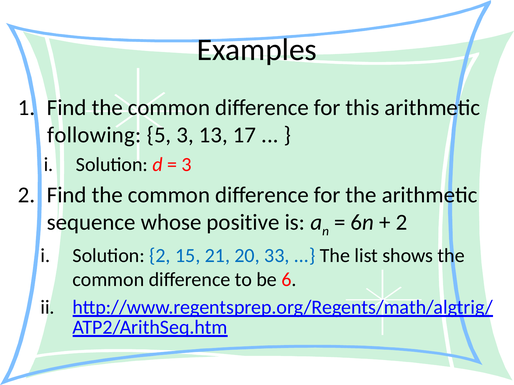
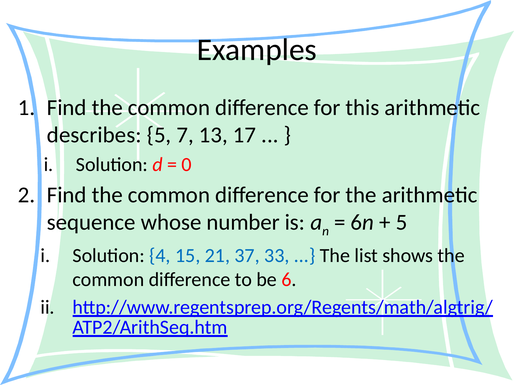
following: following -> describes (94, 135)
5 3: 3 -> 7 (185, 135)
3: 3 -> 0 (187, 165)
positive: positive -> number (243, 223)
2: 2 -> 5 (402, 223)
Solution 2: 2 -> 4 (160, 256)
20: 20 -> 37 (247, 256)
